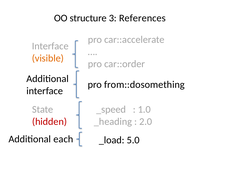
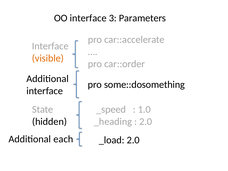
OO structure: structure -> interface (88, 18)
References: References -> Parameters (142, 18)
from::dosomething: from::dosomething -> some::dosomething (144, 85)
hidden colour: red -> black (50, 122)
_load 5.0: 5.0 -> 2.0 (133, 140)
